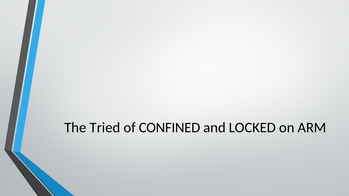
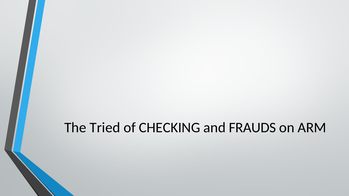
CONFINED: CONFINED -> CHECKING (170, 128)
LOCKED: LOCKED -> FRAUDS (252, 128)
